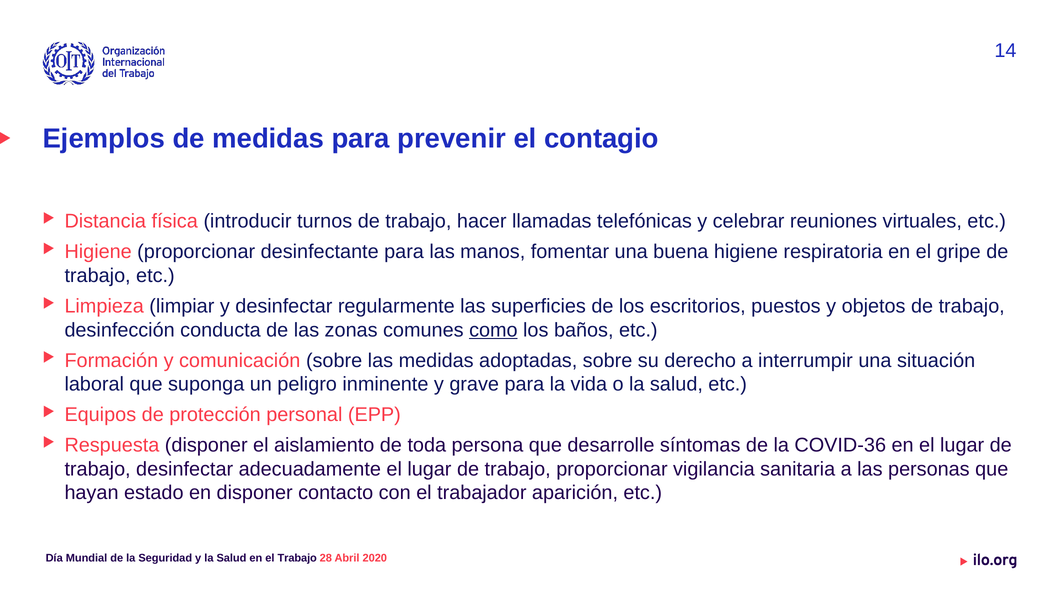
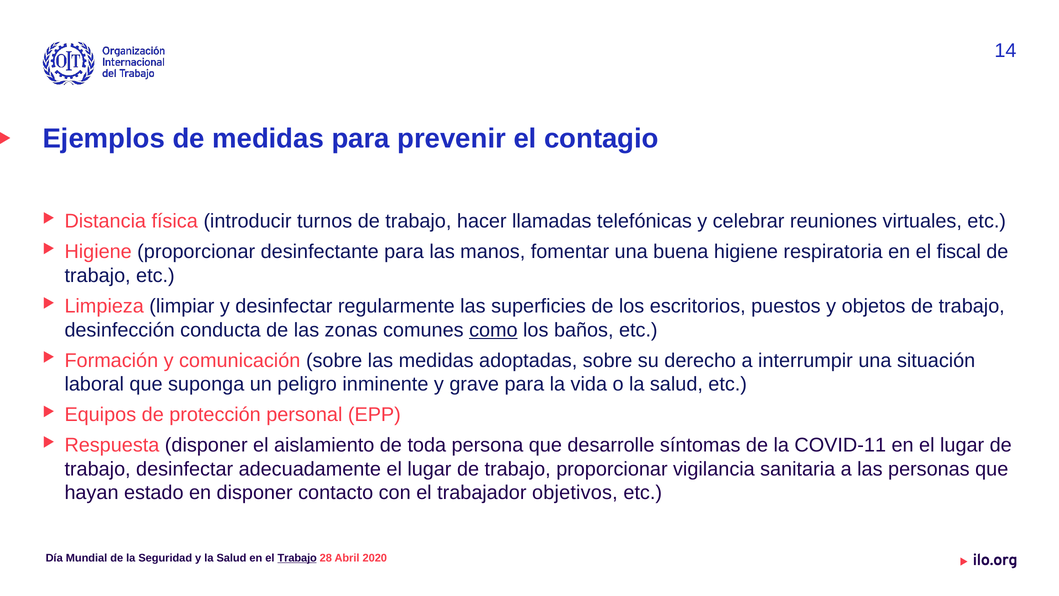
gripe: gripe -> fiscal (959, 252)
COVID-36: COVID-36 -> COVID-11 (840, 445)
aparición: aparición -> objetivos (575, 493)
Trabajo underline: none -> present (297, 558)
